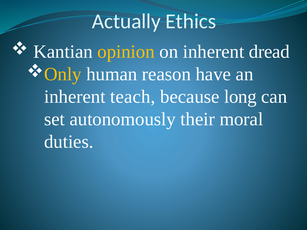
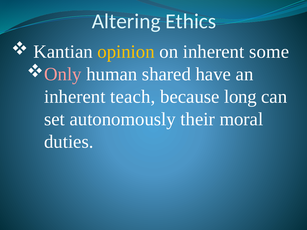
Actually: Actually -> Altering (126, 21)
dread: dread -> some (269, 52)
Only colour: yellow -> pink (63, 74)
reason: reason -> shared (166, 74)
